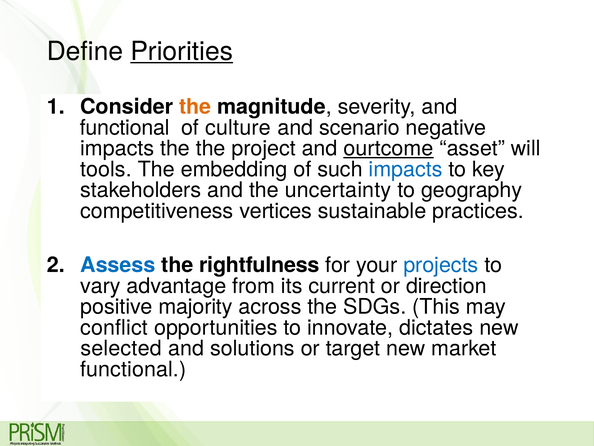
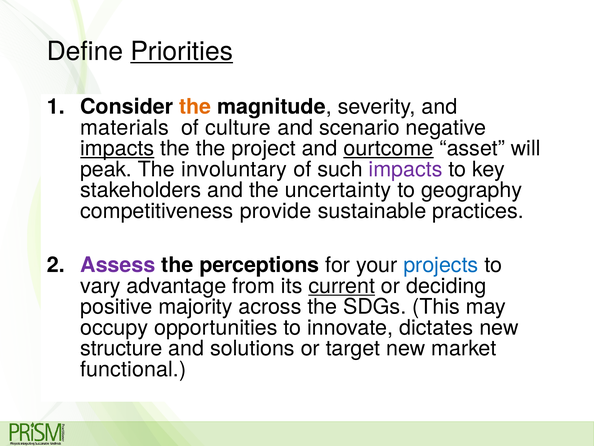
functional: functional -> materials (125, 127)
impacts underline: none -> present (117, 148)
tools: tools -> peak (106, 169)
embedding: embedding -> involuntary (234, 169)
impacts colour: blue -> purple (406, 169)
vertices: vertices -> provide (276, 211)
Assess colour: blue -> purple (118, 265)
rightfulness: rightfulness -> perceptions (259, 265)
current underline: none -> present (342, 286)
direction: direction -> deciding (446, 286)
conflict: conflict -> occupy (114, 327)
selected: selected -> structure (121, 348)
